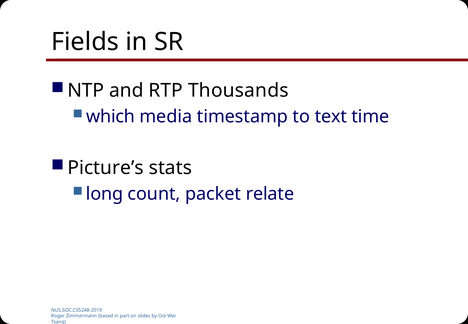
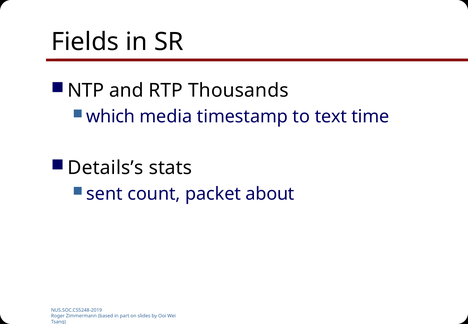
Picture’s: Picture’s -> Details’s (105, 168)
long: long -> sent (104, 194)
relate: relate -> about (270, 194)
